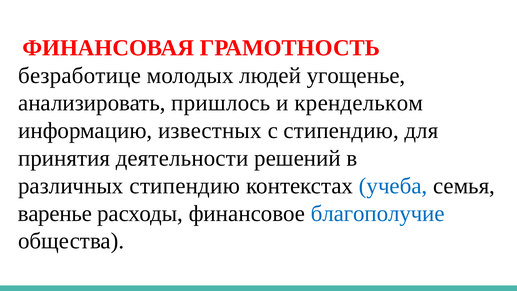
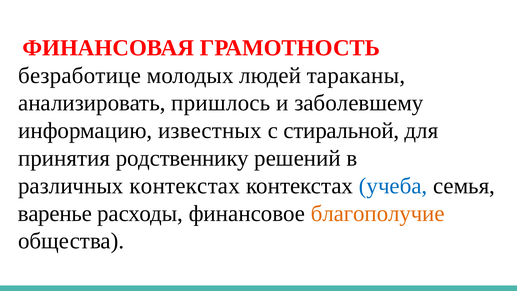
угощенье: угощенье -> тараканы (356, 75)
крендельком: крендельком -> заболевшему (359, 103)
с стипендию: стипендию -> стиральной (341, 131)
деятельности: деятельности -> родственнику (182, 158)
различных стипендию: стипендию -> контекстах (185, 186)
благополучие colour: blue -> orange (378, 213)
